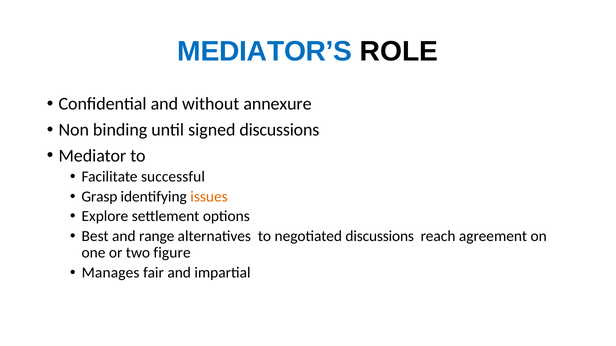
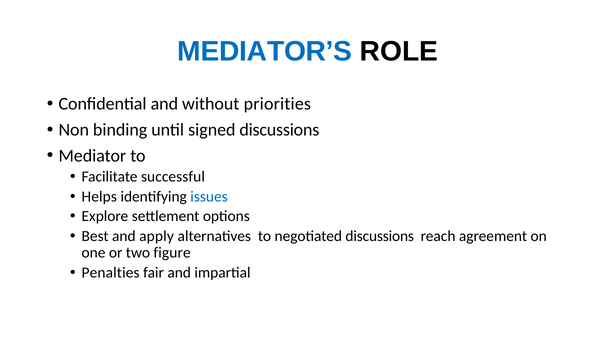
annexure: annexure -> priorities (277, 104)
Grasp: Grasp -> Helps (99, 197)
issues colour: orange -> blue (209, 197)
range: range -> apply (157, 237)
Manages: Manages -> Penalties (111, 273)
